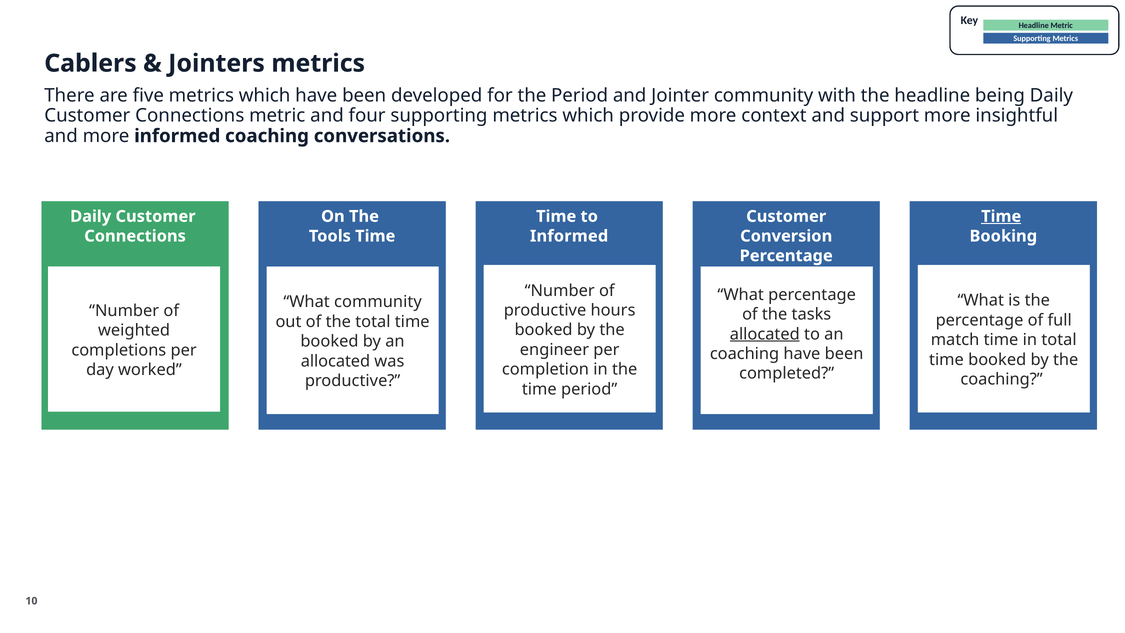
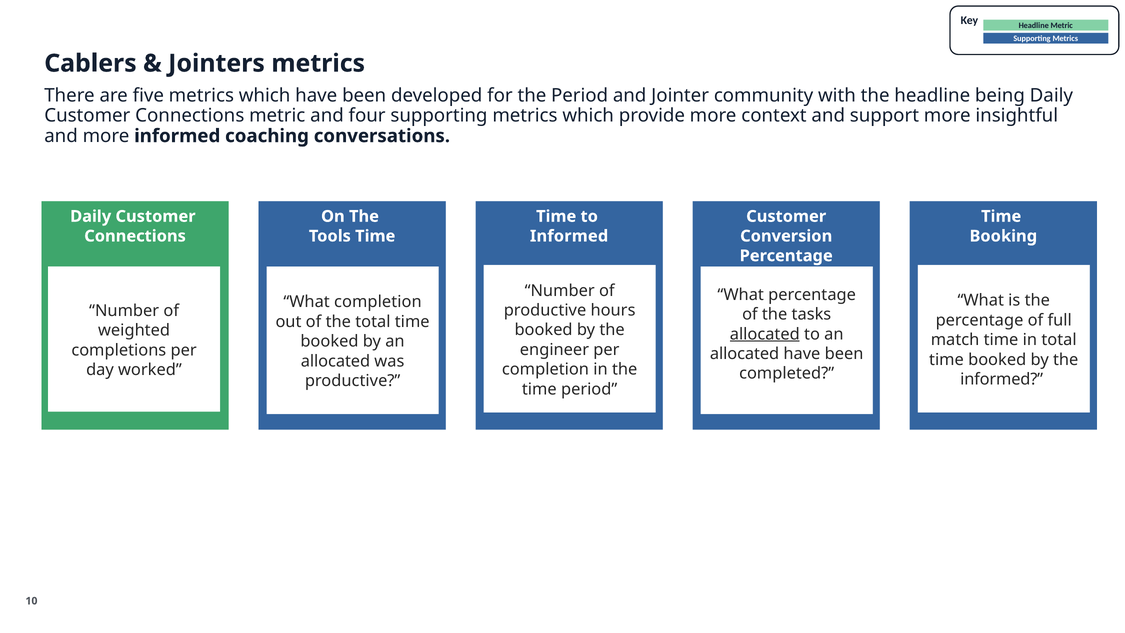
Time underline: present -> none (1001, 216)
What community: community -> completion (378, 302)
coaching: coaching -> allocated (745, 354)
coaching: coaching -> informed (1002, 379)
